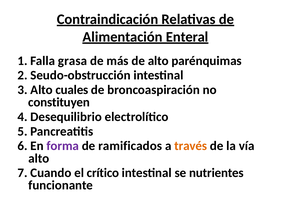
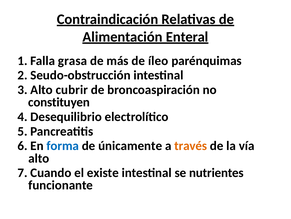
de alto: alto -> íleo (158, 61)
cuales: cuales -> cubrir (72, 89)
forma colour: purple -> blue (63, 145)
ramificados: ramificados -> únicamente (130, 145)
crítico: crítico -> existe (103, 172)
